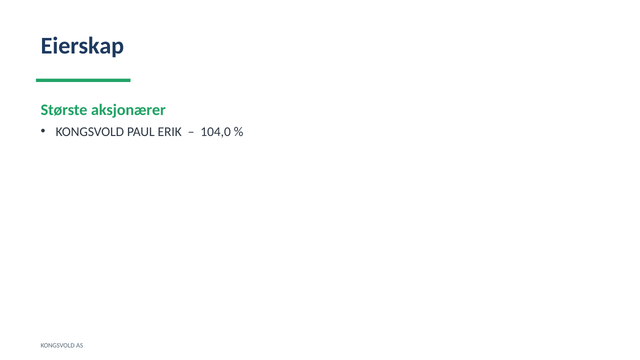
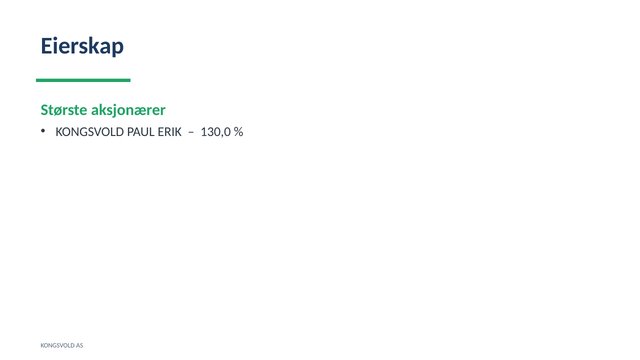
104,0: 104,0 -> 130,0 (216, 132)
